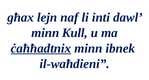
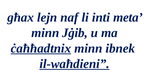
dawl: dawl -> meta (128, 17)
Kull: Kull -> Jġib (75, 33)
il-waħdieni underline: none -> present (74, 64)
